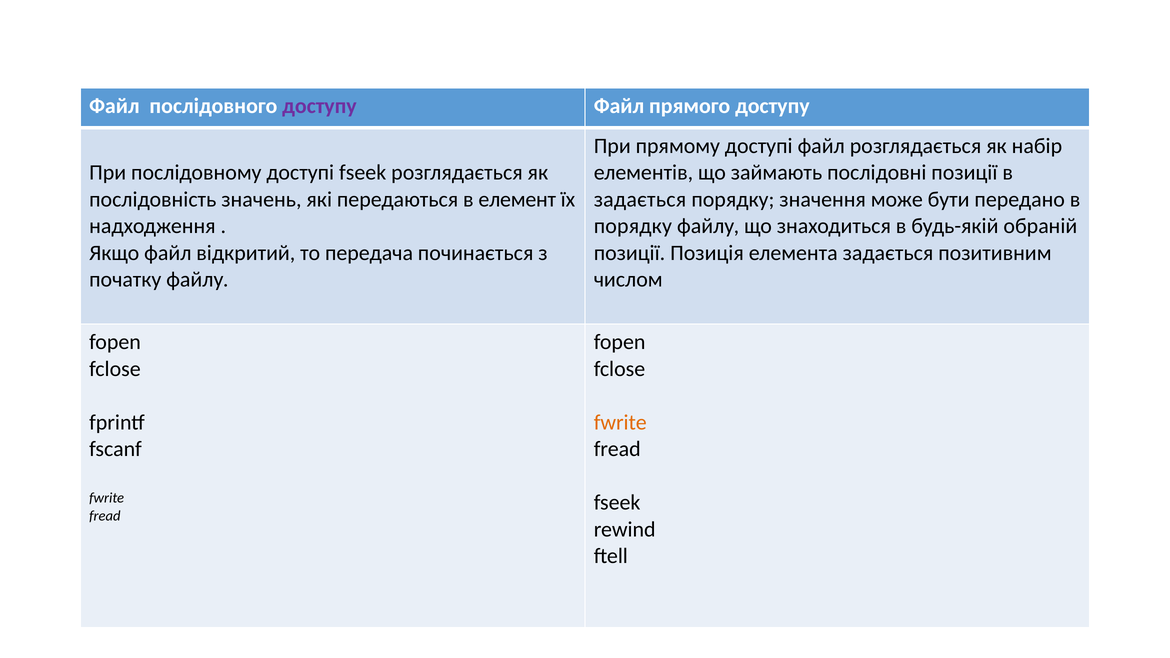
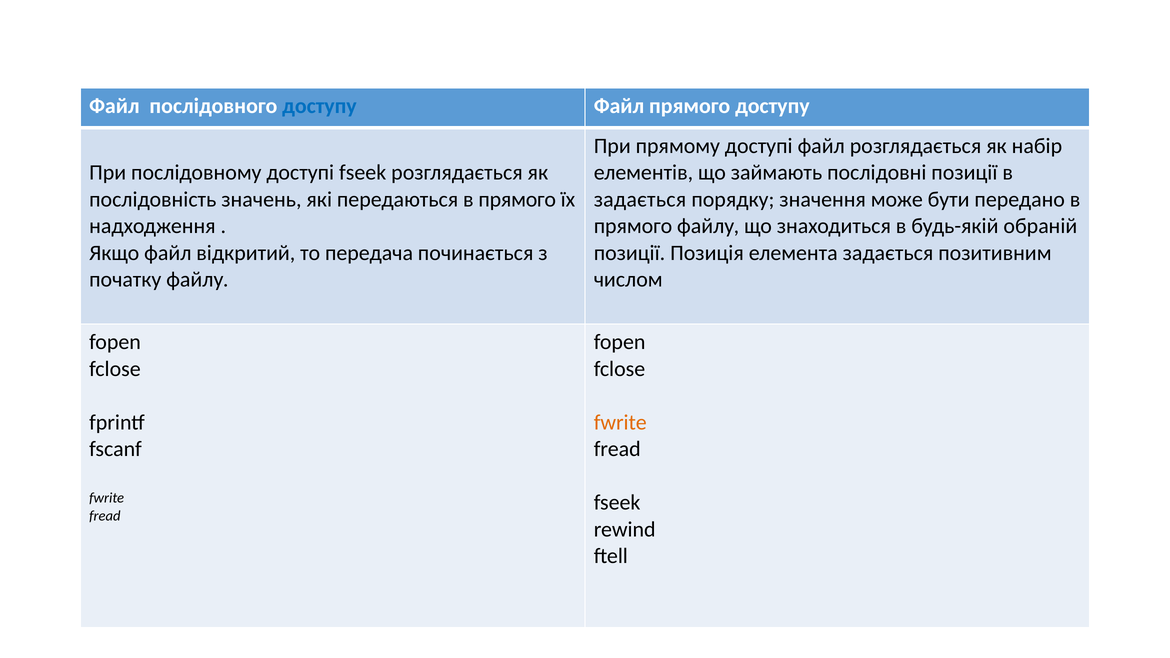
доступу colour: purple -> blue (319, 106)
передаються в елемент: елемент -> прямого (517, 199)
порядку: порядку -> прямого (633, 226)
